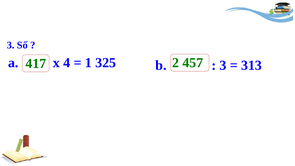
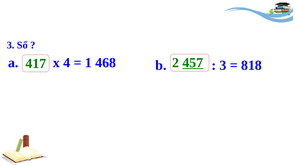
325: 325 -> 468 (106, 63)
313: 313 -> 818 (251, 65)
457 underline: none -> present (193, 63)
